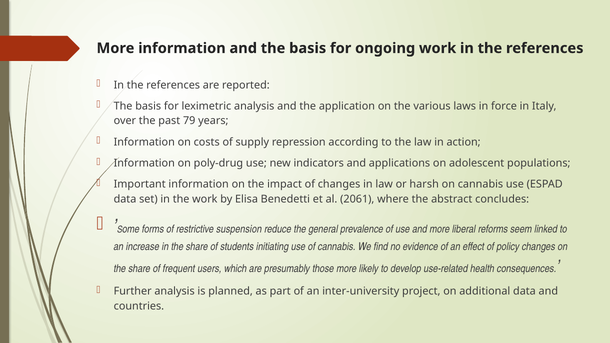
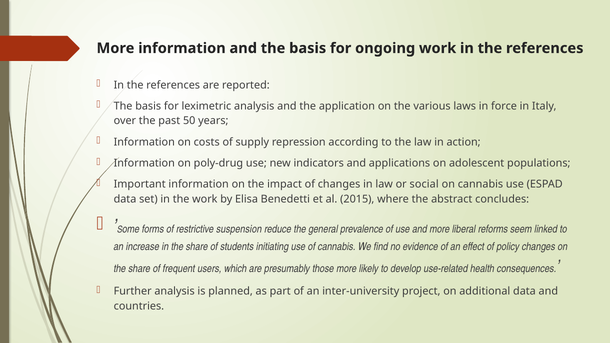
79: 79 -> 50 (189, 121)
harsh: harsh -> social (424, 184)
2061: 2061 -> 2015 (357, 199)
